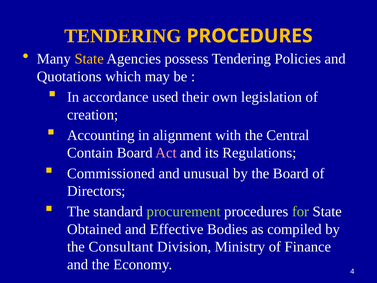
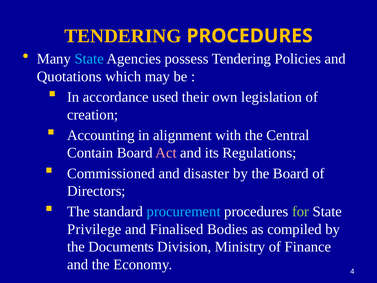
State colour: yellow -> light blue (89, 59)
unusual: unusual -> disaster (206, 173)
procurement colour: light green -> light blue (184, 211)
Obtained: Obtained -> Privilege (94, 229)
Effective: Effective -> Finalised (177, 229)
Consultant: Consultant -> Documents (121, 247)
